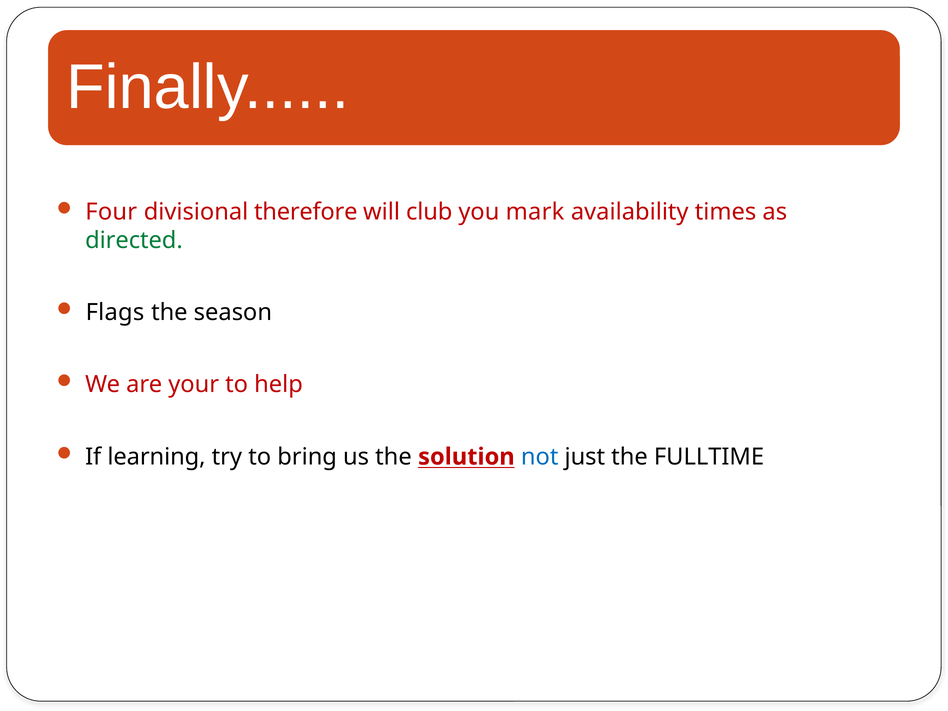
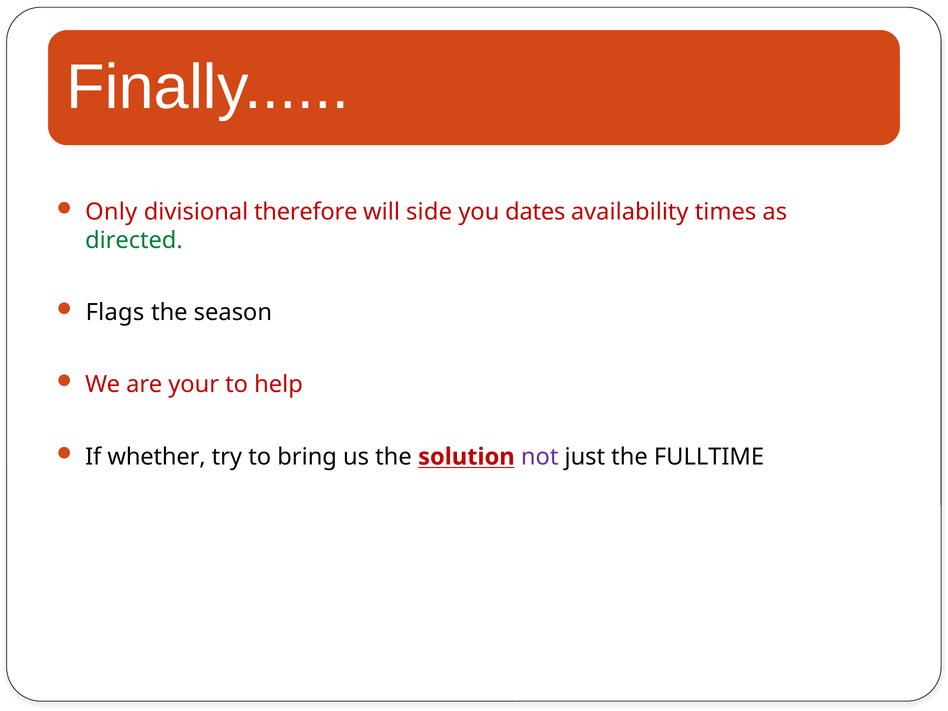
Four: Four -> Only (111, 212)
club: club -> side (429, 212)
mark: mark -> dates (535, 212)
learning: learning -> whether (157, 457)
not colour: blue -> purple (540, 457)
